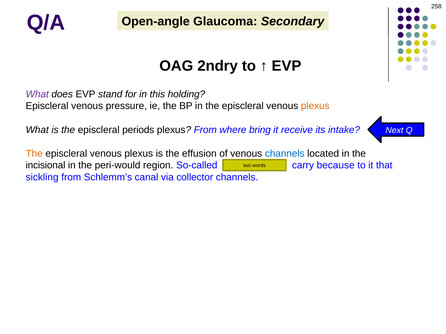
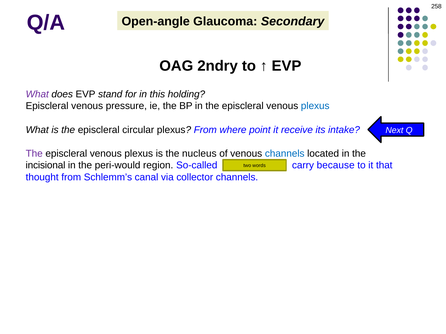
plexus colour: orange -> blue (315, 106)
periods: periods -> circular (138, 130)
bring: bring -> point (260, 130)
The colour: orange -> purple (34, 154)
effusion: effusion -> nucleus (199, 154)
sickling: sickling -> thought (42, 178)
